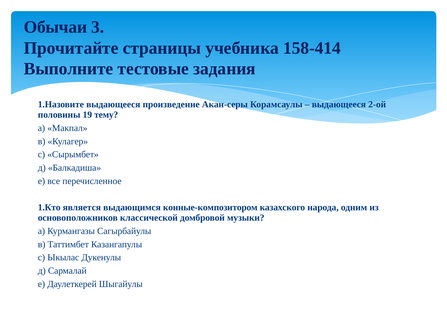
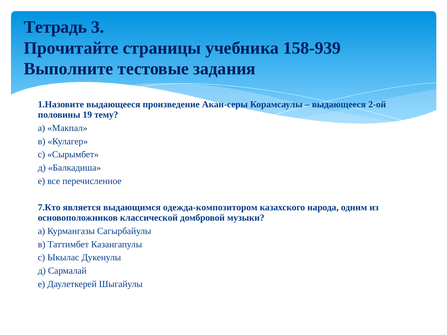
Обычаи: Обычаи -> Тетрадь (55, 27)
158-414: 158-414 -> 158-939 (312, 48)
1.Кто: 1.Кто -> 7.Кто (49, 208)
конные-композитором: конные-композитором -> одежда-композитором (210, 208)
